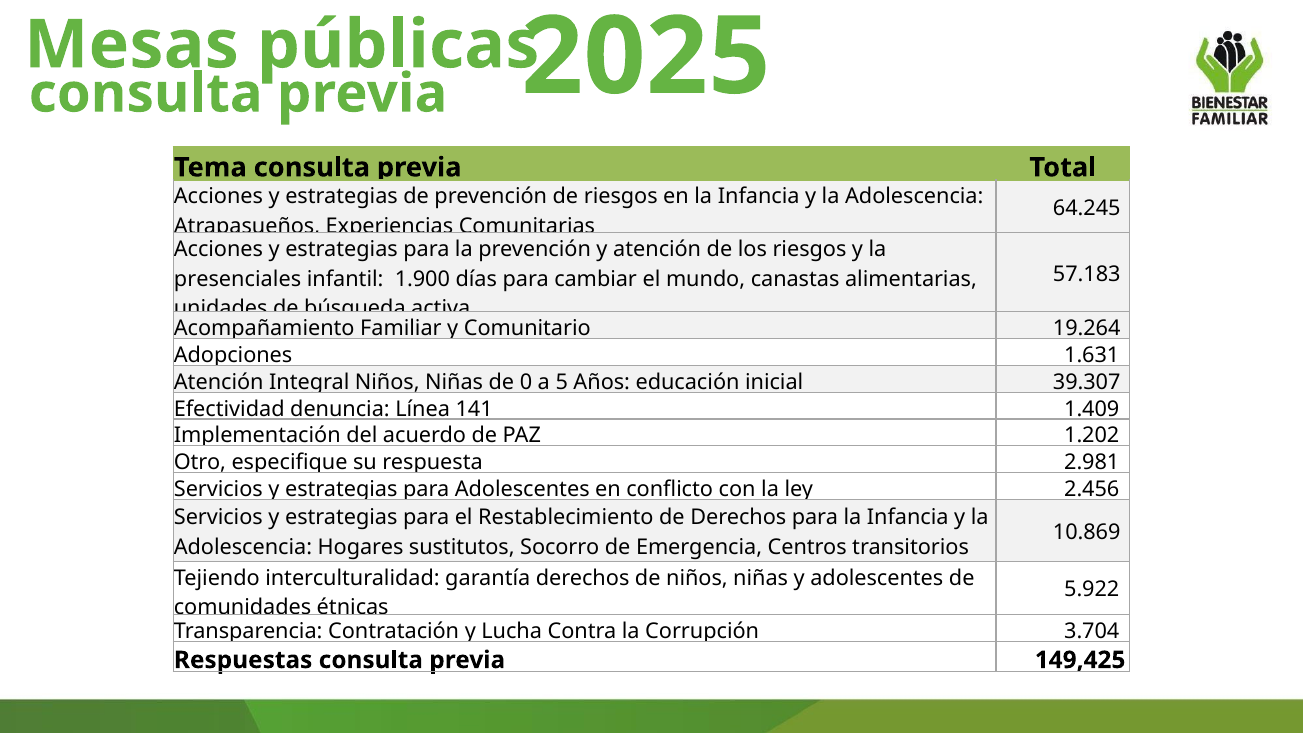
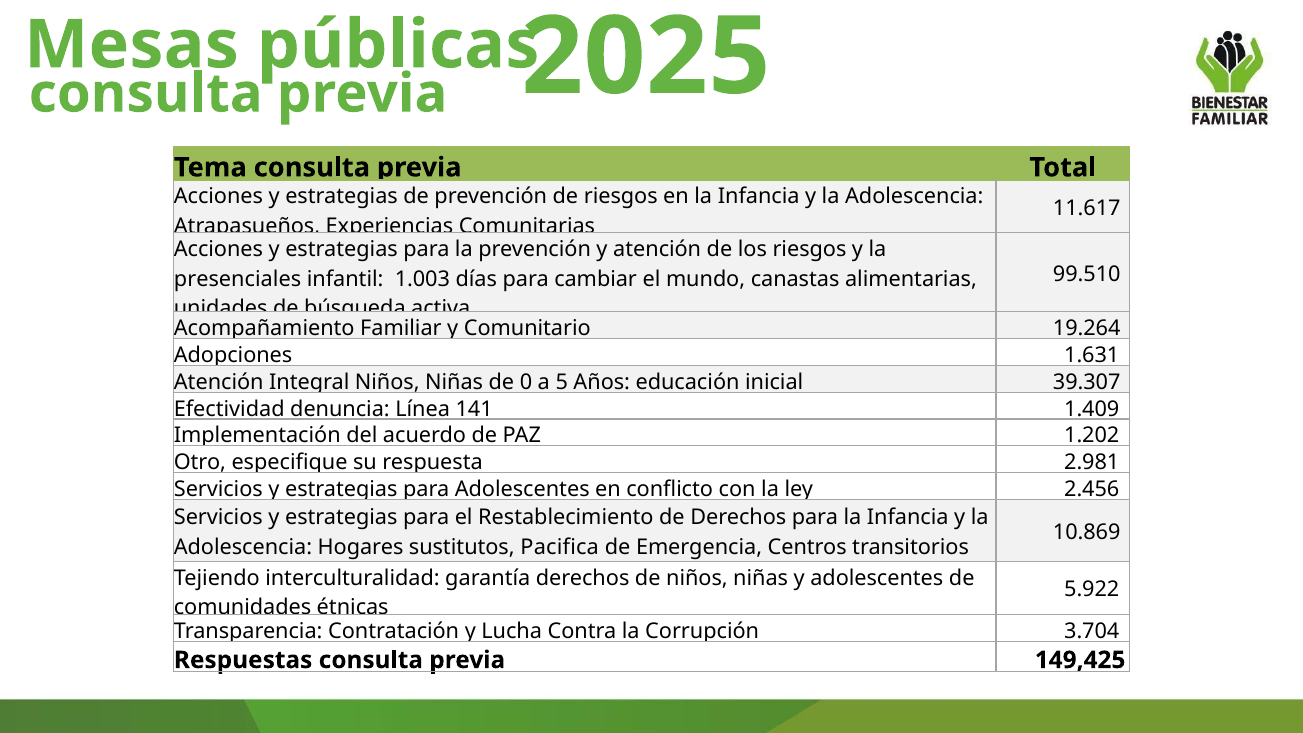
64.245: 64.245 -> 11.617 (1087, 208)
57.183: 57.183 -> 99.510 (1087, 274)
1.900: 1.900 -> 1.003 (422, 279)
Socorro: Socorro -> Pacifica (560, 547)
